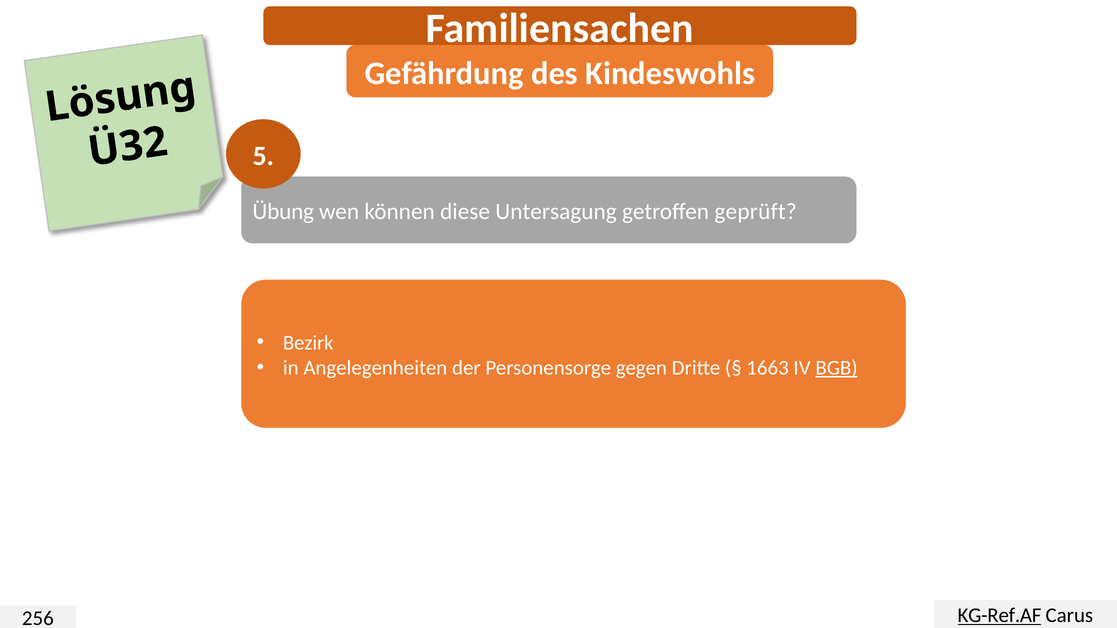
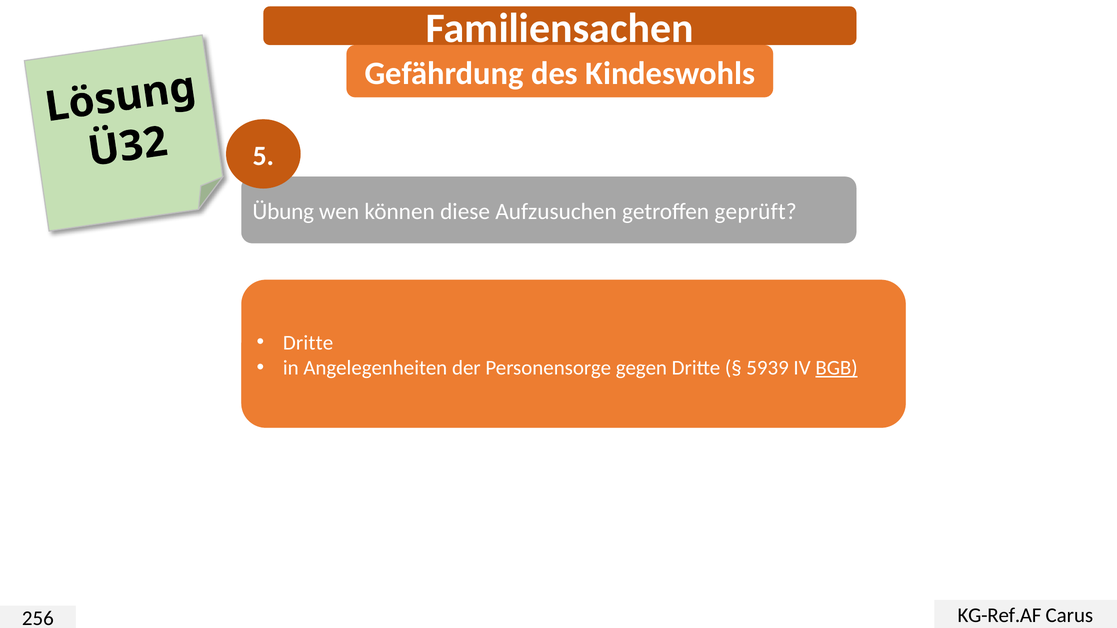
Untersagung: Untersagung -> Aufzusuchen (556, 212)
Bezirk: Bezirk -> Dritte (308, 343)
1663: 1663 -> 5939 (768, 368)
KG-Ref.AF underline: present -> none (999, 616)
